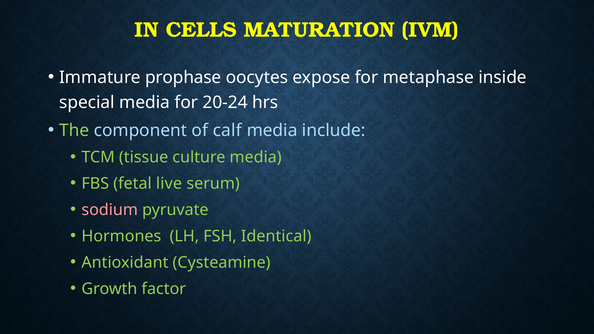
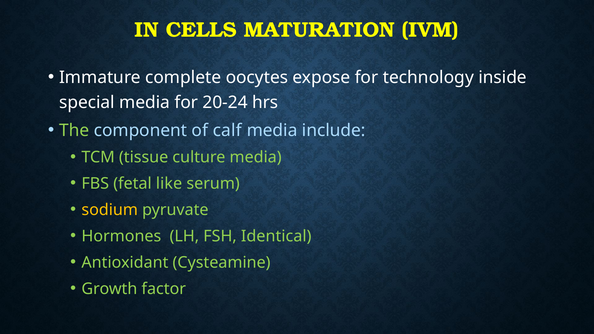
prophase: prophase -> complete (183, 78)
metaphase: metaphase -> technology (428, 78)
live: live -> like (169, 184)
sodium colour: pink -> yellow (110, 210)
